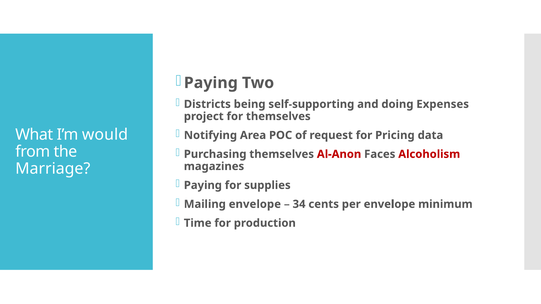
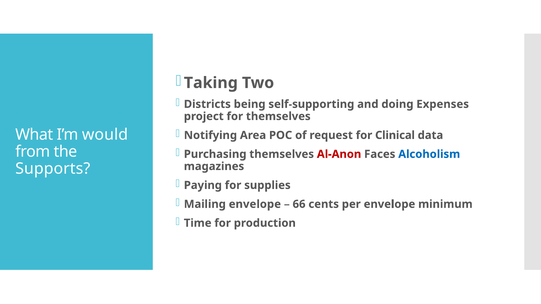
Paying: Paying -> Taking (211, 83)
Pricing: Pricing -> Clinical (395, 135)
Alcoholism colour: red -> blue (429, 154)
Marriage: Marriage -> Supports (53, 169)
34: 34 -> 66 (299, 204)
